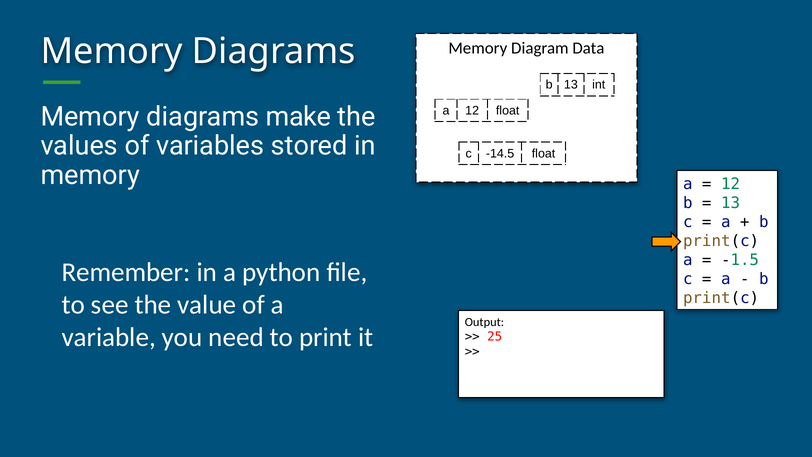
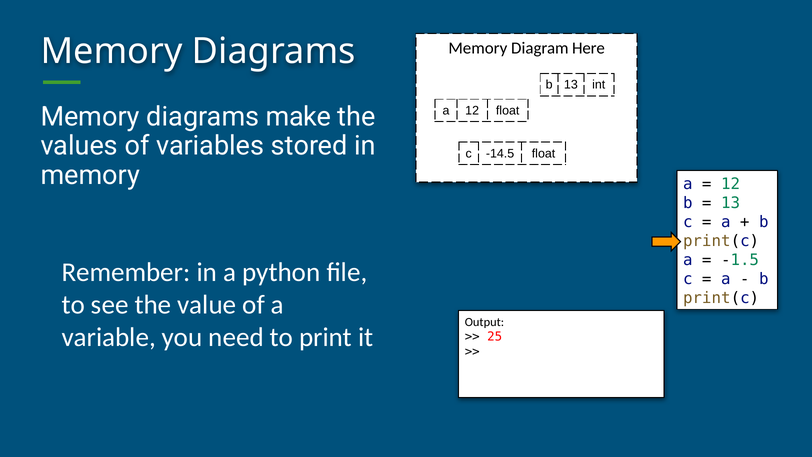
Data: Data -> Here (588, 48)
